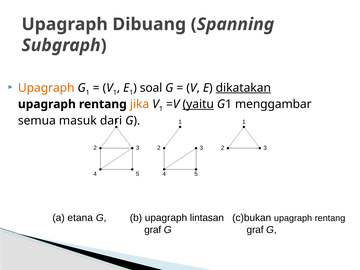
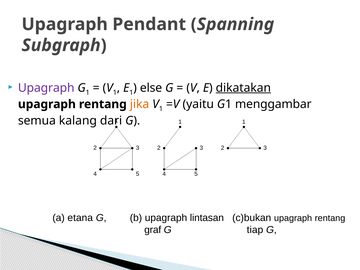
Dibuang: Dibuang -> Pendant (149, 24)
Upagraph colour: orange -> purple (46, 88)
soal: soal -> else (151, 88)
yaitu underline: present -> none (198, 104)
masuk: masuk -> kalang (78, 121)
G graf: graf -> tiap (255, 230)
